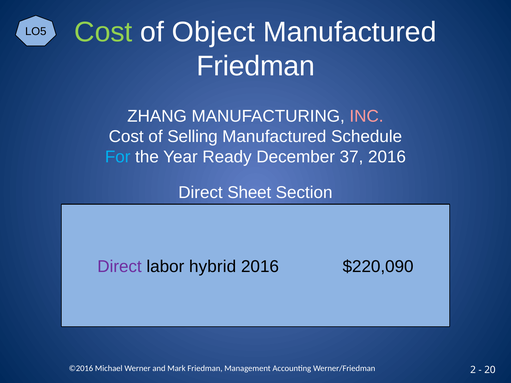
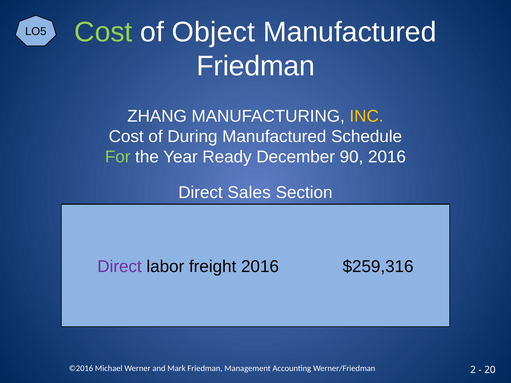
INC colour: pink -> yellow (367, 116)
Selling: Selling -> During (192, 137)
For colour: light blue -> light green (118, 157)
37: 37 -> 90 (351, 157)
Sheet: Sheet -> Sales (249, 193)
hybrid: hybrid -> freight (213, 267)
$220,090: $220,090 -> $259,316 (378, 267)
